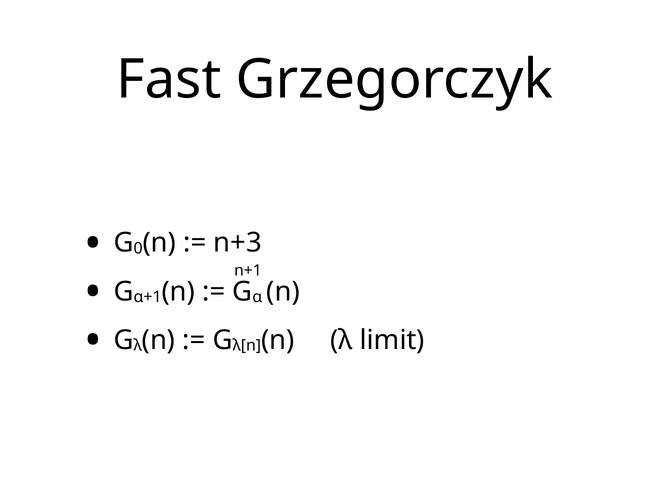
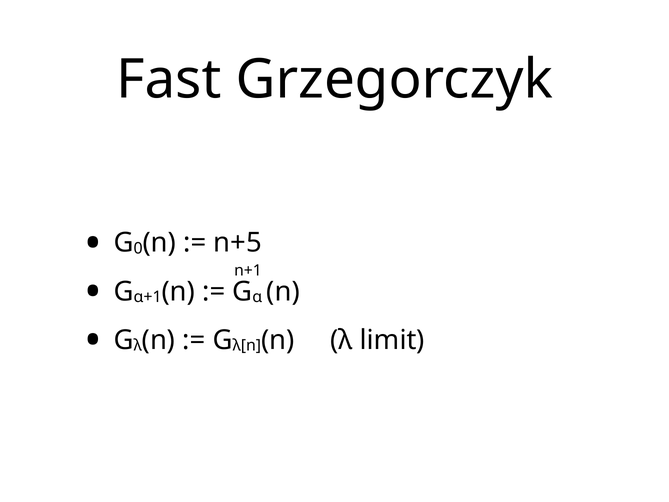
n+3: n+3 -> n+5 (238, 243)
